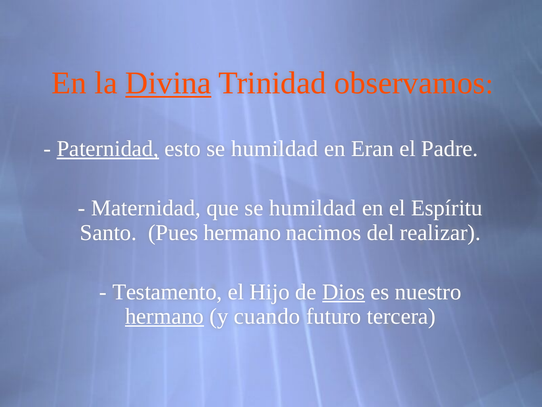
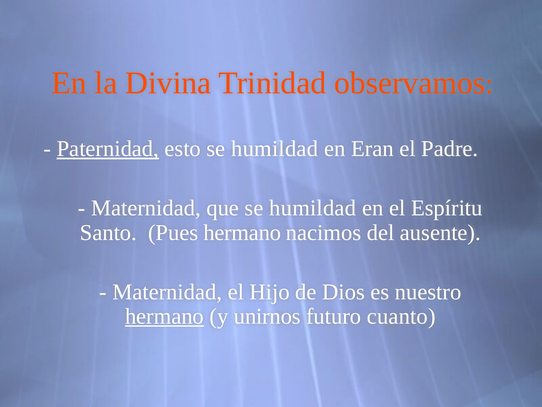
Divina underline: present -> none (168, 83)
realizar: realizar -> ausente (440, 232)
Testamento: Testamento -> Maternidad (167, 292)
Dios underline: present -> none (344, 292)
cuando: cuando -> unirnos (267, 316)
tercera: tercera -> cuanto (401, 316)
